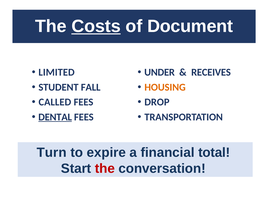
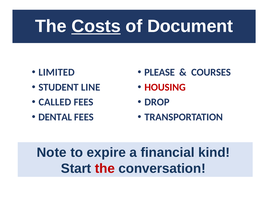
UNDER: UNDER -> PLEASE (160, 72)
RECEIVES: RECEIVES -> COURSES (211, 72)
FALL: FALL -> LINE (91, 87)
HOUSING colour: orange -> red (165, 87)
DENTAL underline: present -> none (55, 117)
Turn: Turn -> Note (52, 152)
total: total -> kind (214, 152)
